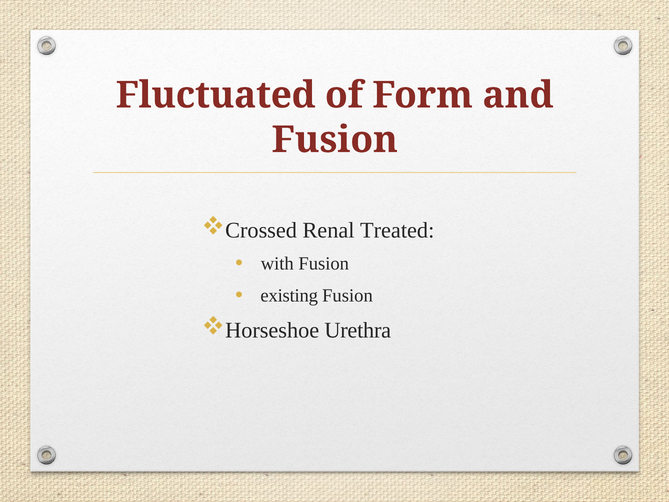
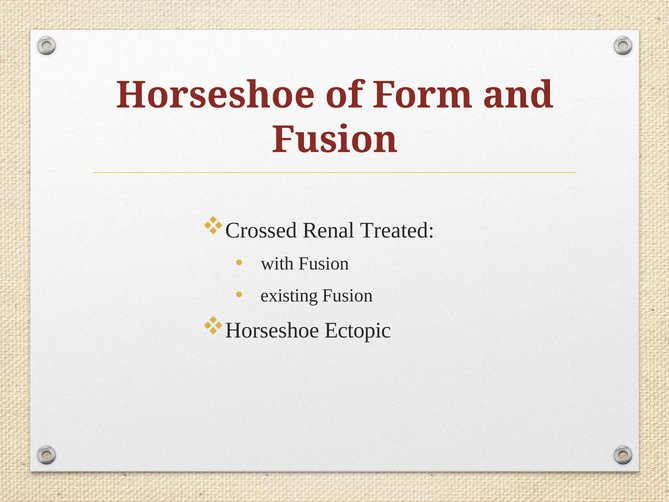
Fluctuated: Fluctuated -> Horseshoe (216, 95)
Urethra: Urethra -> Ectopic (358, 330)
